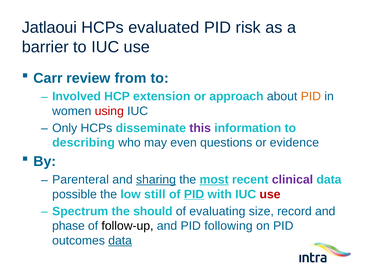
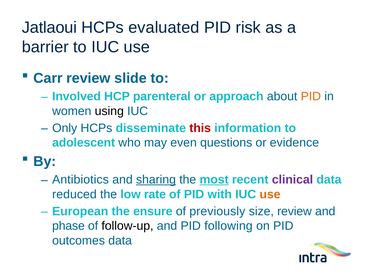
from: from -> slide (131, 78)
extension: extension -> parenteral (162, 96)
using colour: red -> black (109, 111)
this colour: purple -> red (200, 128)
describing: describing -> adolescent (84, 143)
Parenteral: Parenteral -> Antibiotics (81, 179)
possible: possible -> reduced (74, 194)
still: still -> rate (155, 194)
PID underline: present -> none (194, 194)
use colour: red -> orange (270, 194)
Spectrum: Spectrum -> European (80, 211)
should: should -> ensure (153, 211)
evaluating: evaluating -> previously (217, 211)
size record: record -> review (295, 211)
data underline: present -> none (120, 240)
